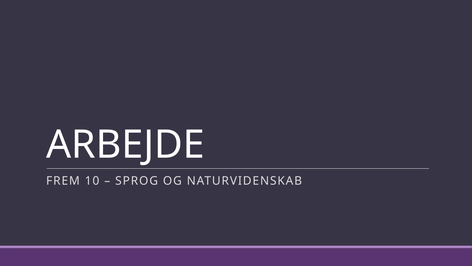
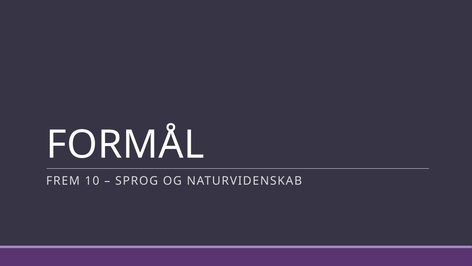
ARBEJDE: ARBEJDE -> FORMÅL (125, 145)
